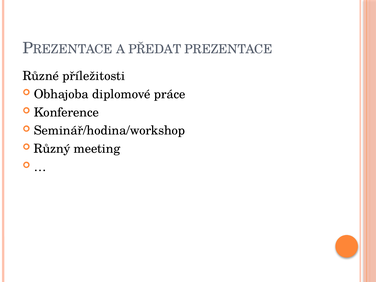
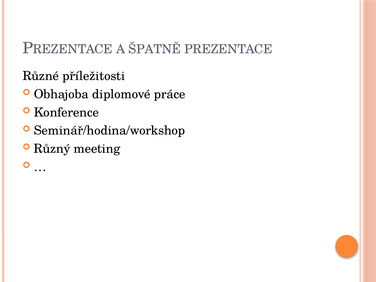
PŘEDAT: PŘEDAT -> ŠPATNĚ (155, 49)
